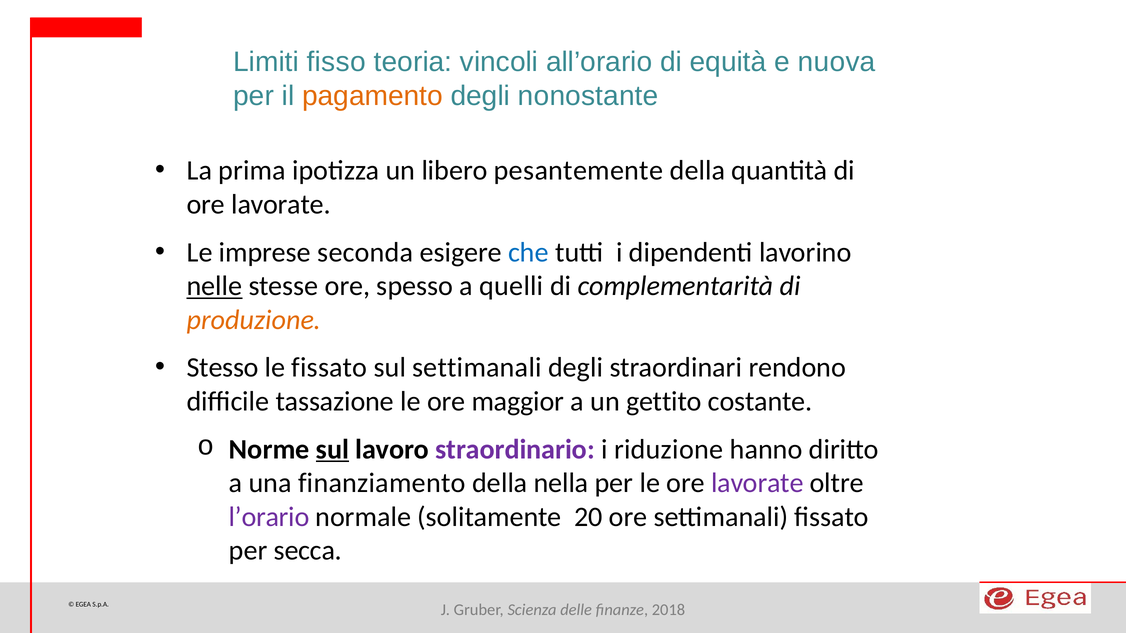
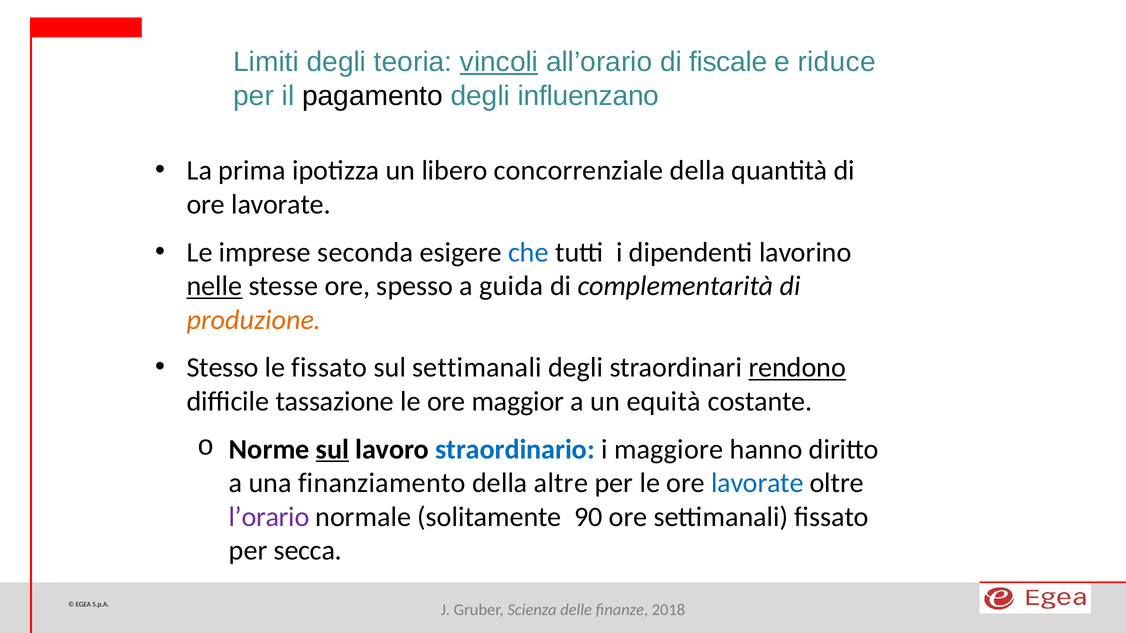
Limiti fisso: fisso -> degli (336, 62)
vincoli underline: none -> present (499, 62)
equità: equità -> fiscale (728, 62)
nuova: nuova -> riduce (837, 62)
pagamento colour: orange -> black (372, 96)
nonostante: nonostante -> influenzano (588, 96)
pesantemente: pesantemente -> concorrenziale (579, 171)
quelli: quelli -> guida (511, 286)
rendono underline: none -> present (797, 368)
gettito: gettito -> equità (664, 402)
straordinario colour: purple -> blue (515, 450)
riduzione: riduzione -> maggiore (669, 450)
nella: nella -> altre (561, 483)
lavorate colour: purple -> blue (757, 483)
20: 20 -> 90 (588, 517)
